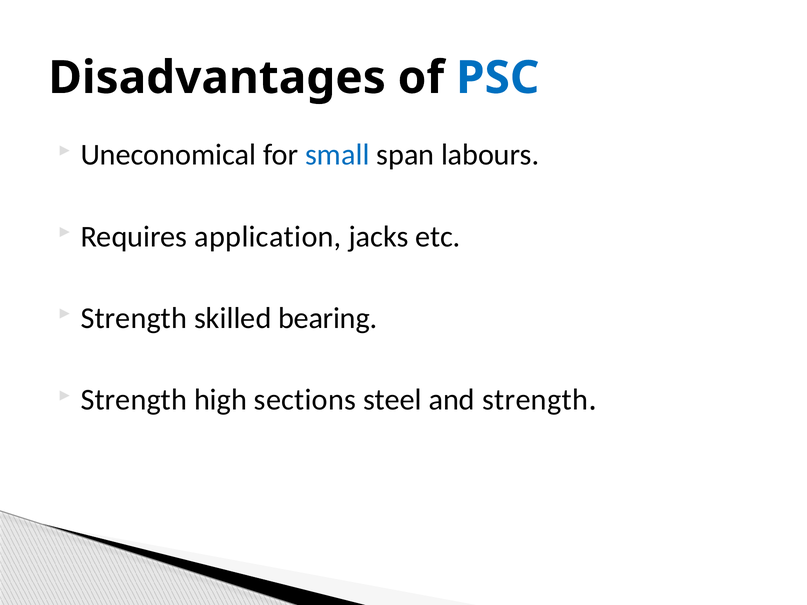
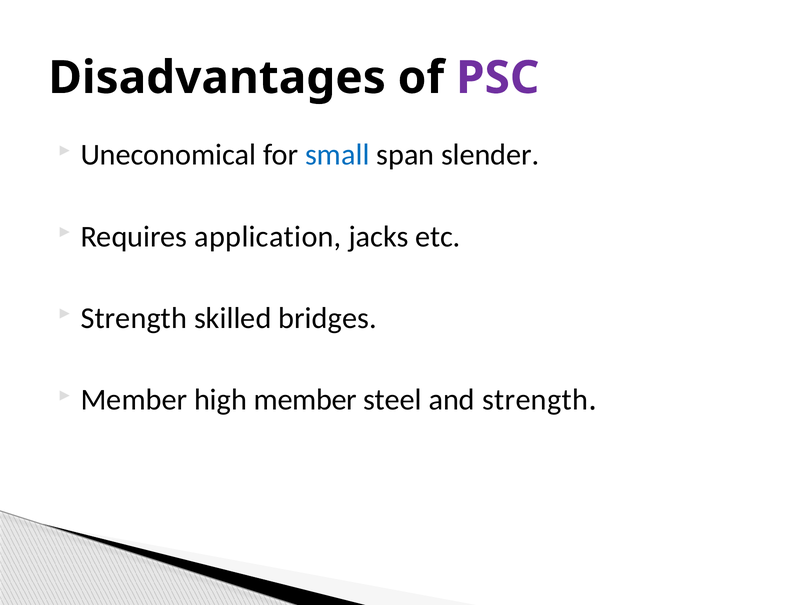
PSC colour: blue -> purple (498, 78)
labours: labours -> slender (490, 155)
bearing: bearing -> bridges (328, 318)
Strength: Strength -> Member (134, 400)
high sections: sections -> member (305, 400)
